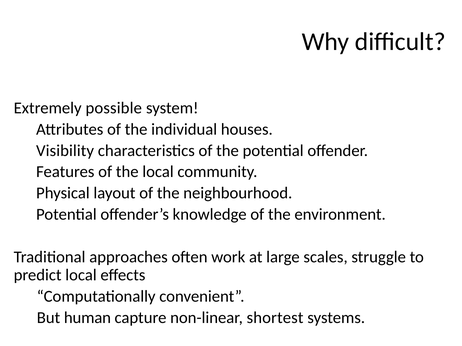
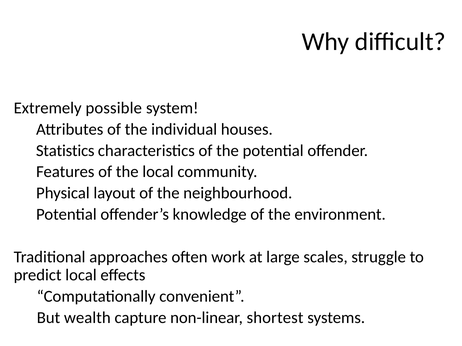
Visibility: Visibility -> Statistics (65, 151)
human: human -> wealth (87, 318)
